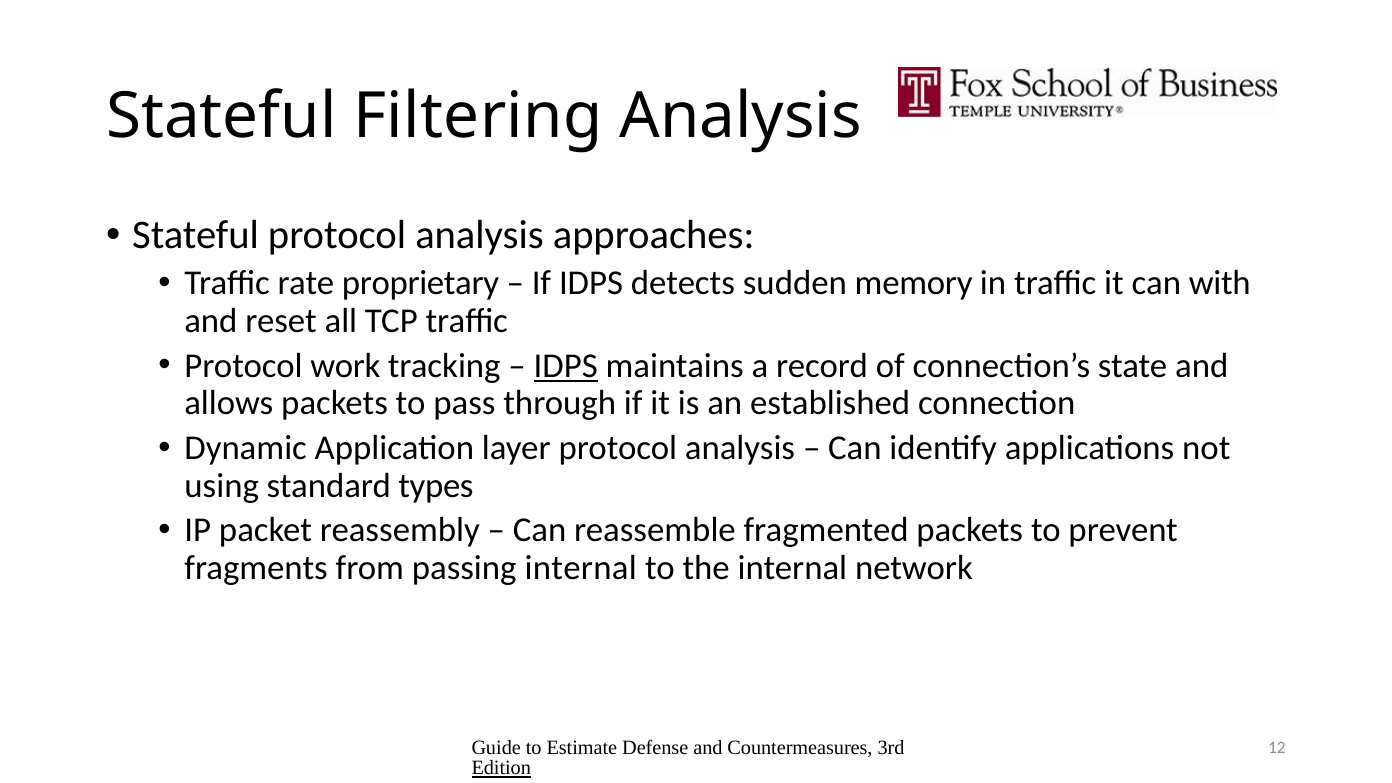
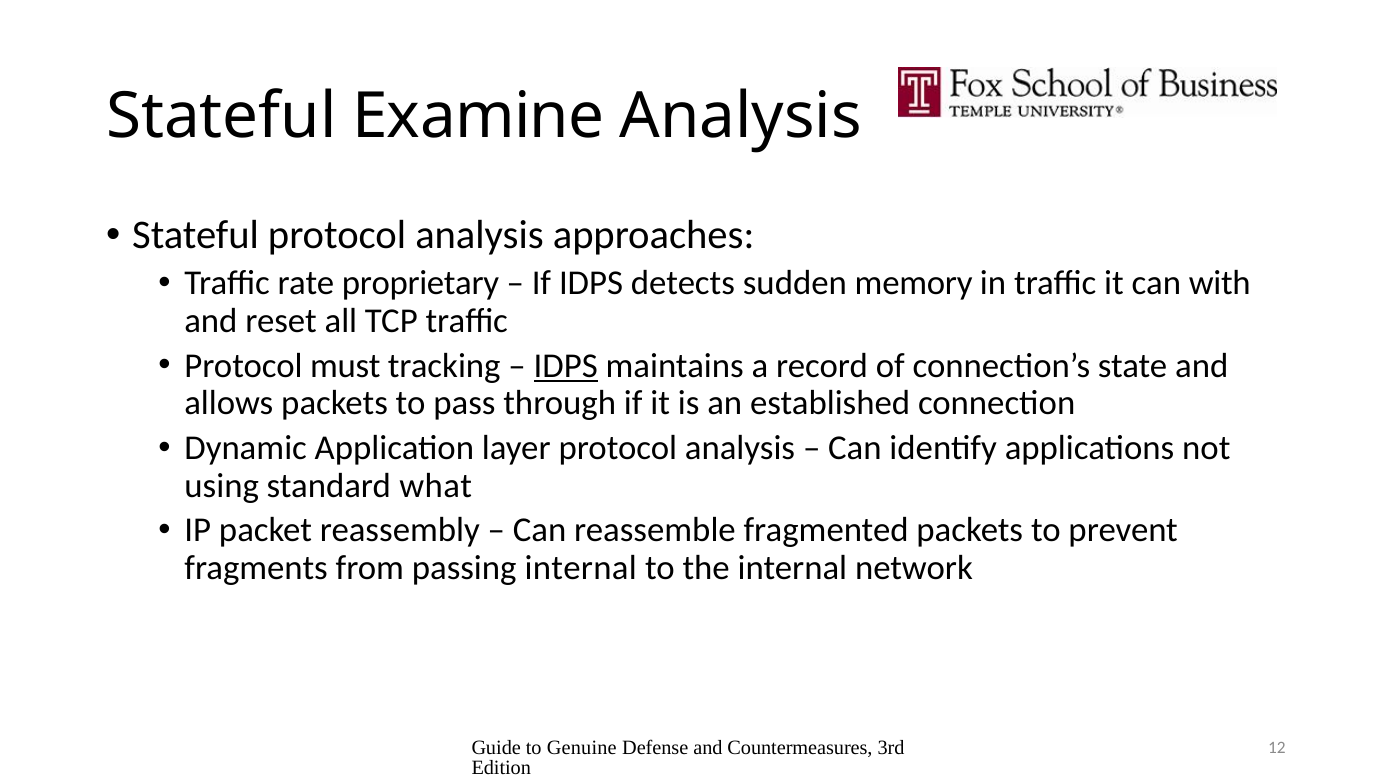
Filtering: Filtering -> Examine (478, 117)
work: work -> must (345, 366)
types: types -> what (436, 486)
Estimate: Estimate -> Genuine (582, 748)
Edition underline: present -> none (501, 768)
